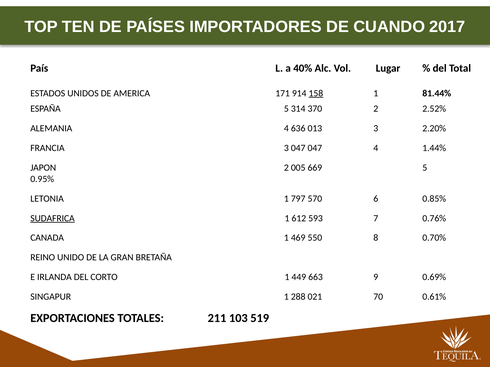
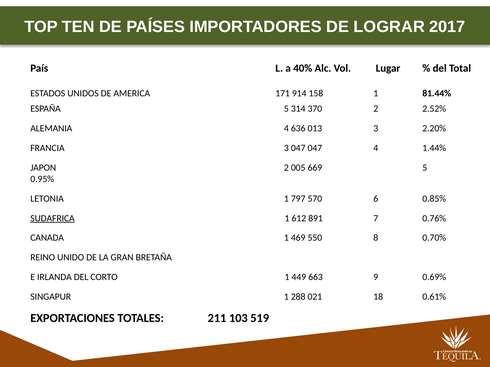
CUANDO: CUANDO -> LOGRAR (389, 27)
158 underline: present -> none (316, 93)
593: 593 -> 891 (316, 219)
70: 70 -> 18 (378, 297)
